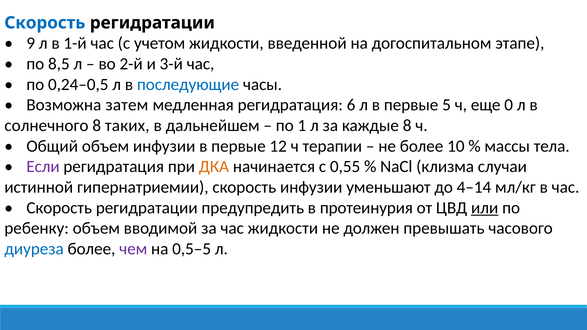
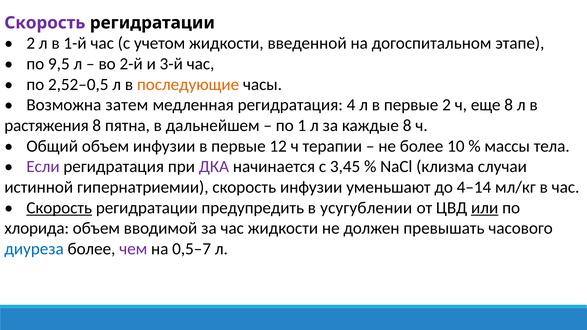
Скорость colour: blue -> purple (45, 23)
9: 9 -> 2 (31, 43)
8,5: 8,5 -> 9,5 (59, 64)
0,24–0,5: 0,24–0,5 -> 2,52–0,5 (78, 84)
последующие colour: blue -> orange (188, 84)
6: 6 -> 4 (351, 105)
первые 5: 5 -> 2 (447, 105)
еще 0: 0 -> 8 (509, 105)
солнечного: солнечного -> растяжения (47, 126)
таких: таких -> пятна (127, 126)
ДКА colour: orange -> purple (214, 167)
0,55: 0,55 -> 3,45 (345, 167)
Скорость underline: none -> present (59, 208)
протеинурия: протеинурия -> усугублении (366, 208)
ребенку: ребенку -> хлорида (37, 228)
0,5–5: 0,5–5 -> 0,5–7 (192, 249)
